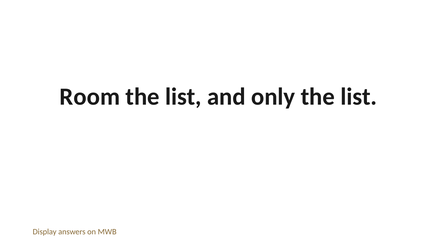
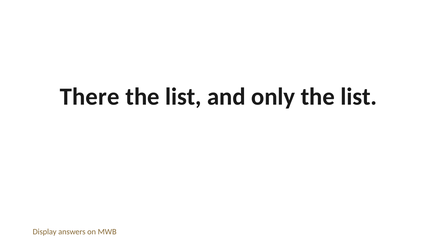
Room: Room -> There (90, 97)
